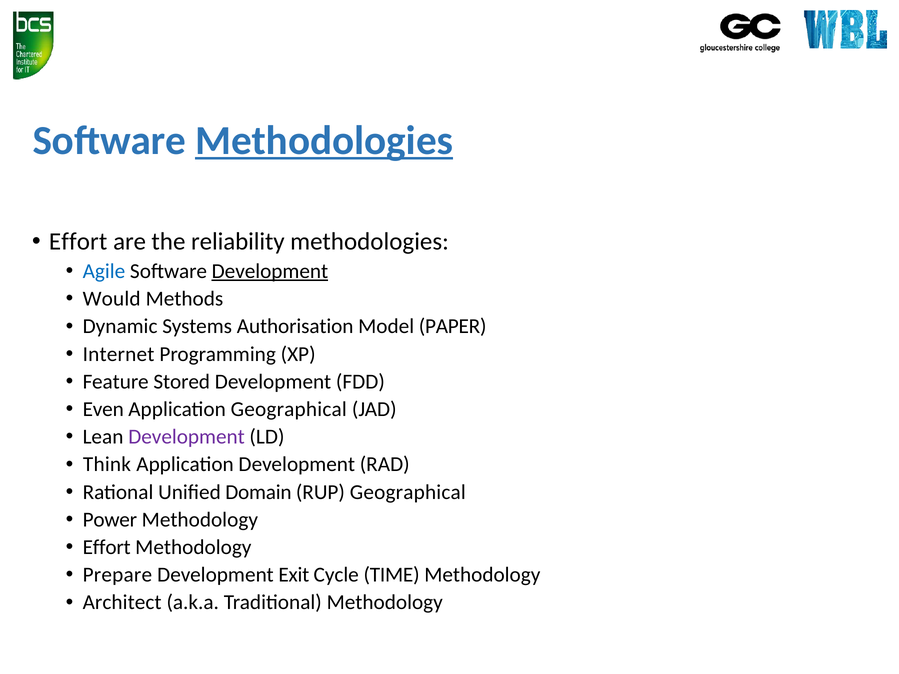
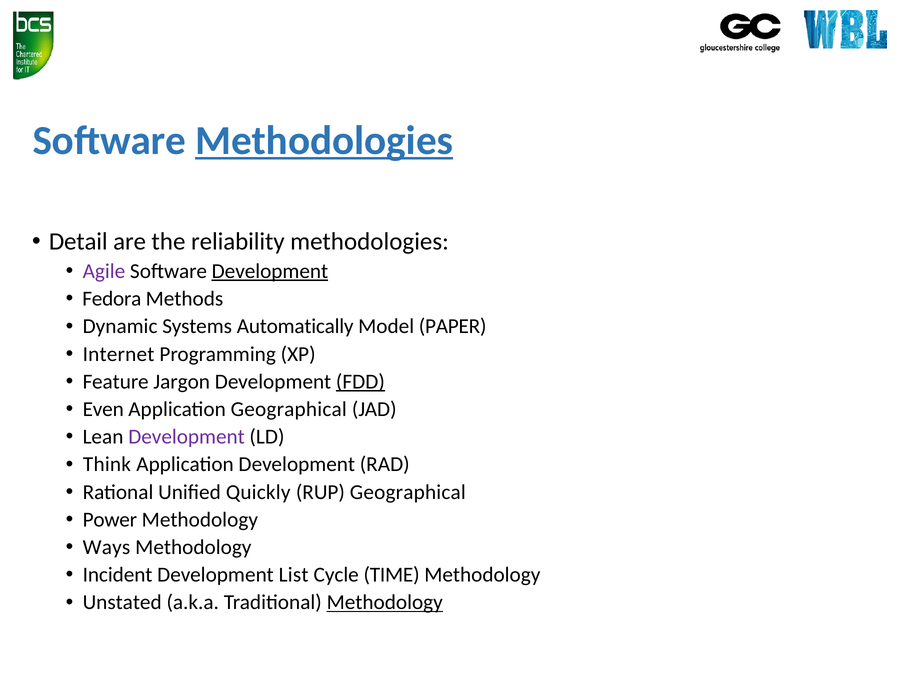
Effort: Effort -> Detail (78, 242)
Agile colour: blue -> purple (104, 271)
Would: Would -> Fedora (112, 299)
Authorisation: Authorisation -> Automatically (295, 327)
Stored: Stored -> Jargon (182, 382)
FDD underline: none -> present (360, 382)
Domain: Domain -> Quickly (258, 492)
Effort: Effort -> Ways (106, 547)
Prepare: Prepare -> Incident (118, 575)
Exit: Exit -> List (294, 575)
Architect: Architect -> Unstated (122, 603)
Methodology underline: none -> present (385, 603)
